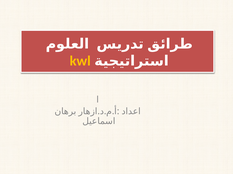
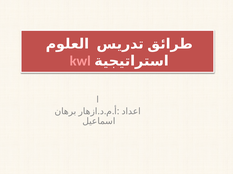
kwl colour: yellow -> pink (80, 61)
